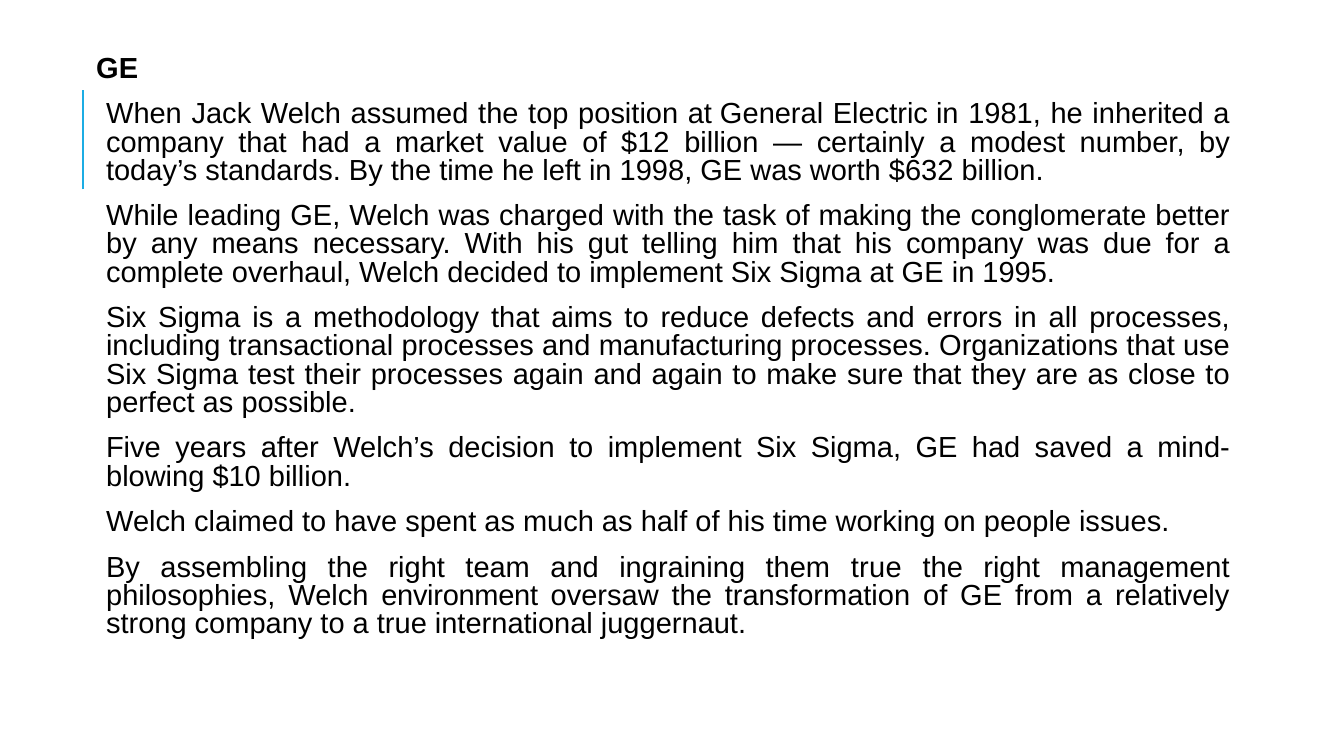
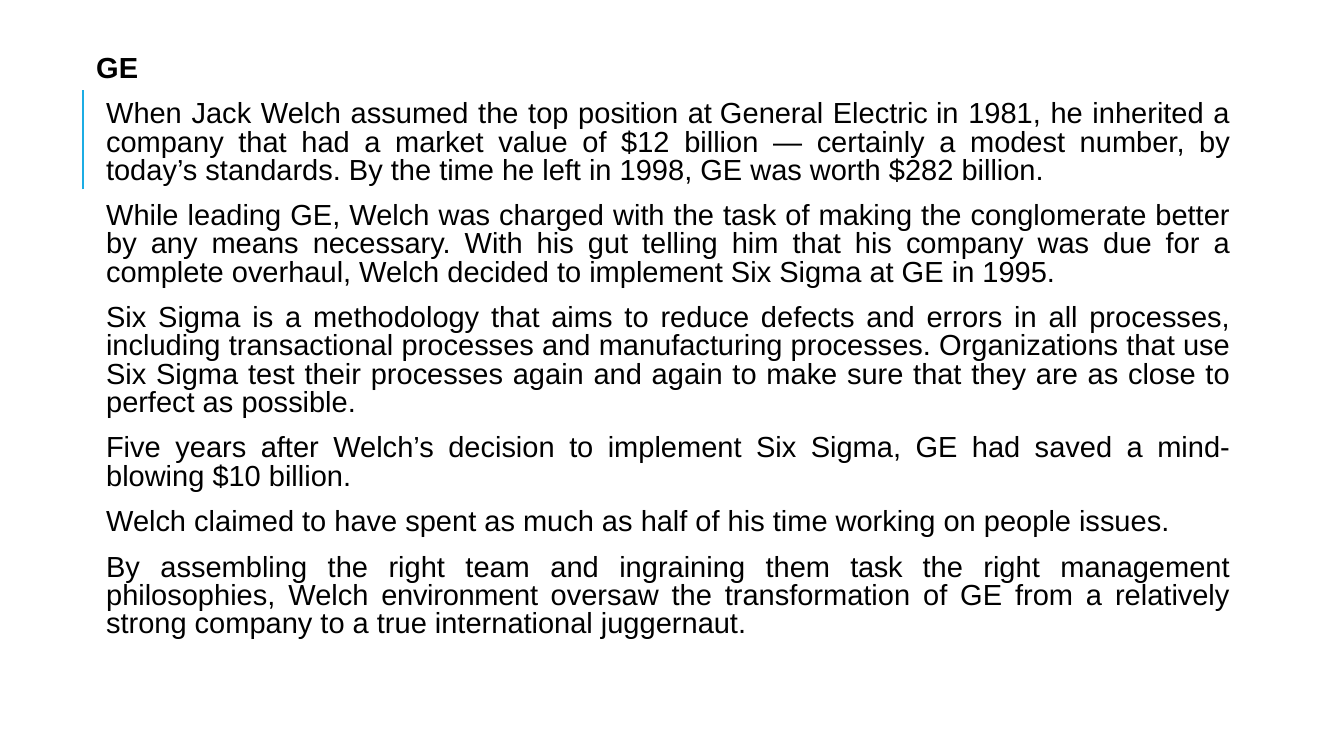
$632: $632 -> $282 (921, 171)
them true: true -> task (877, 568)
